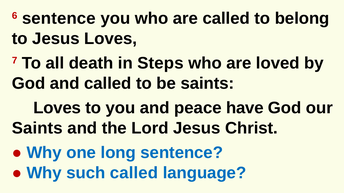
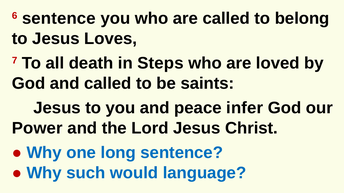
Loves: Loves -> Jesus (57, 108)
have: have -> infer (245, 108)
Saints: Saints -> Power (37, 128)
such called: called -> would (134, 173)
